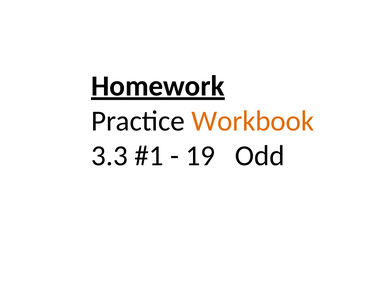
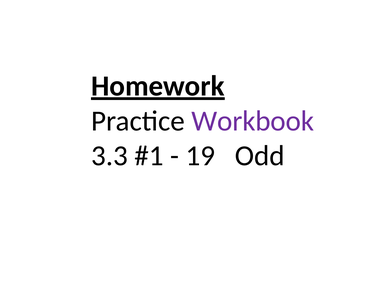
Workbook colour: orange -> purple (253, 121)
